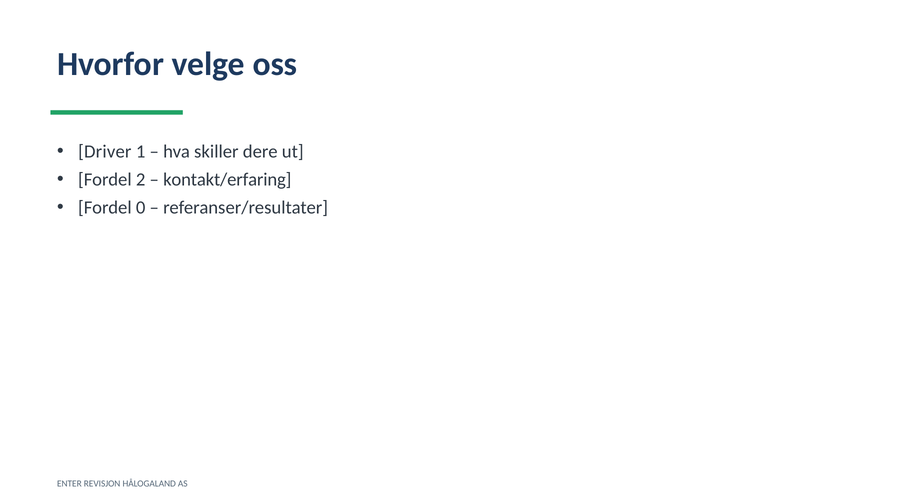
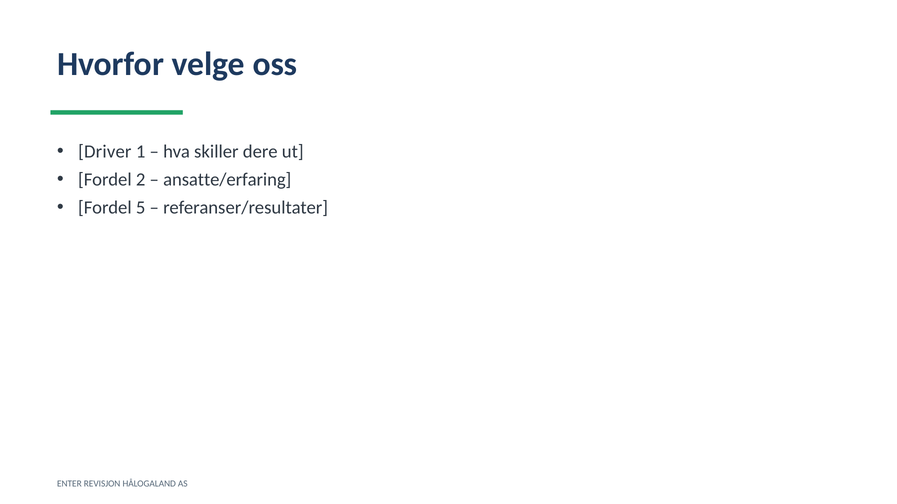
kontakt/erfaring: kontakt/erfaring -> ansatte/erfaring (227, 180)
0: 0 -> 5 (141, 208)
